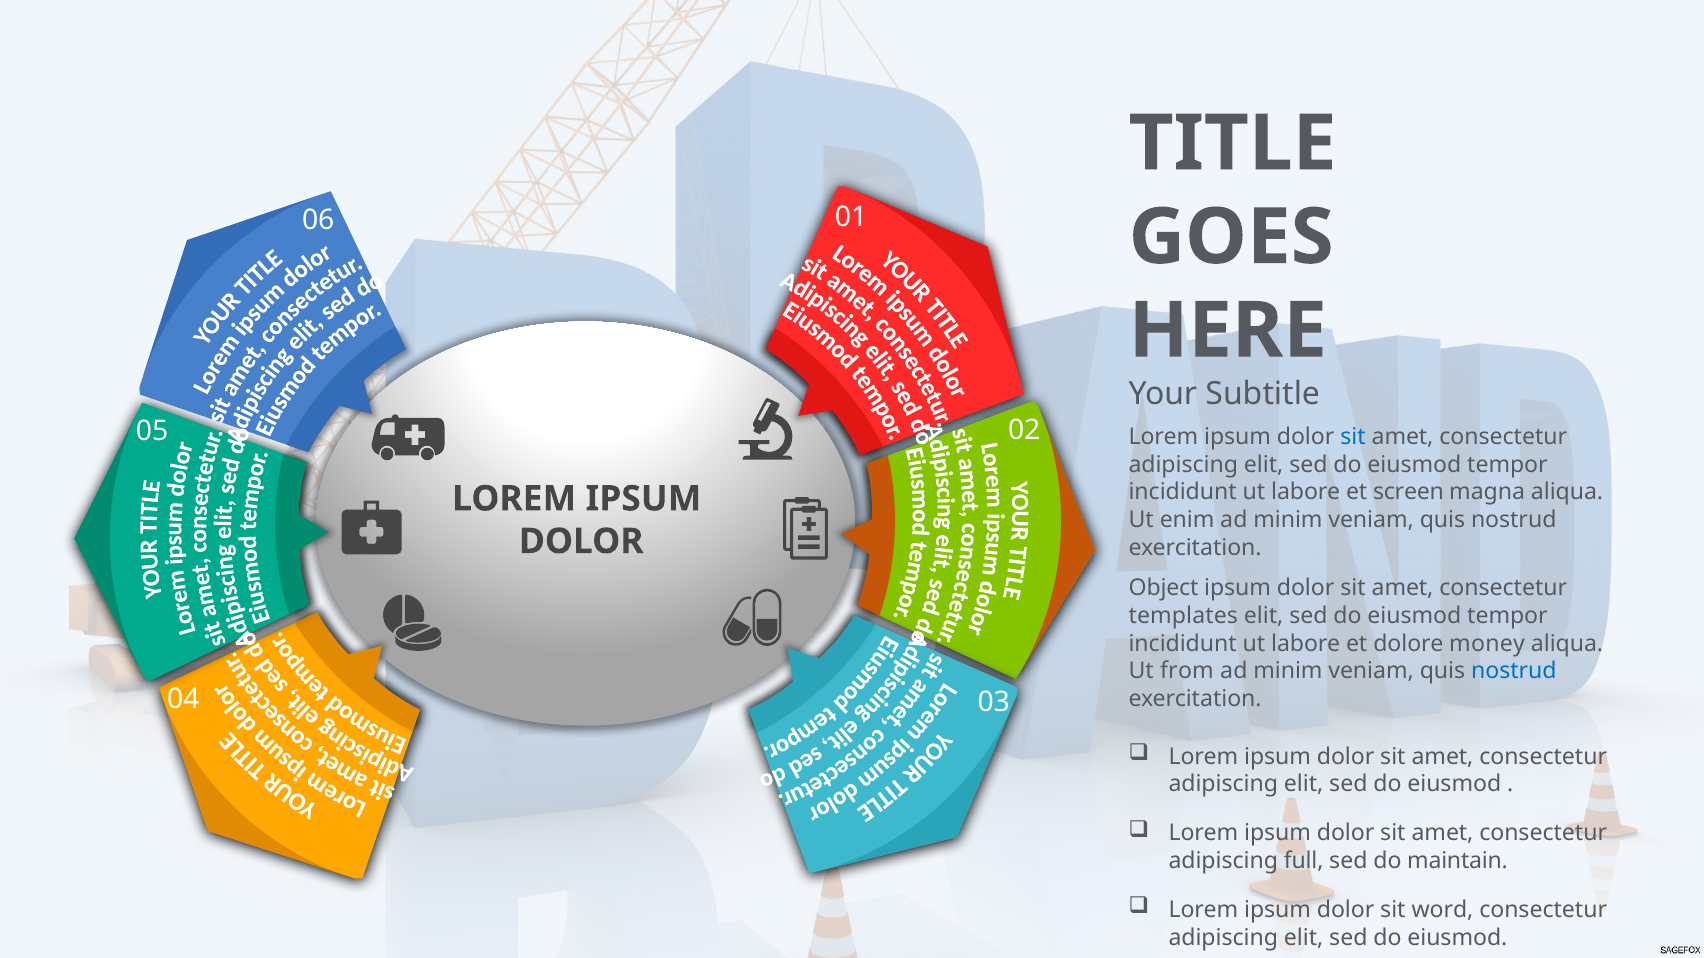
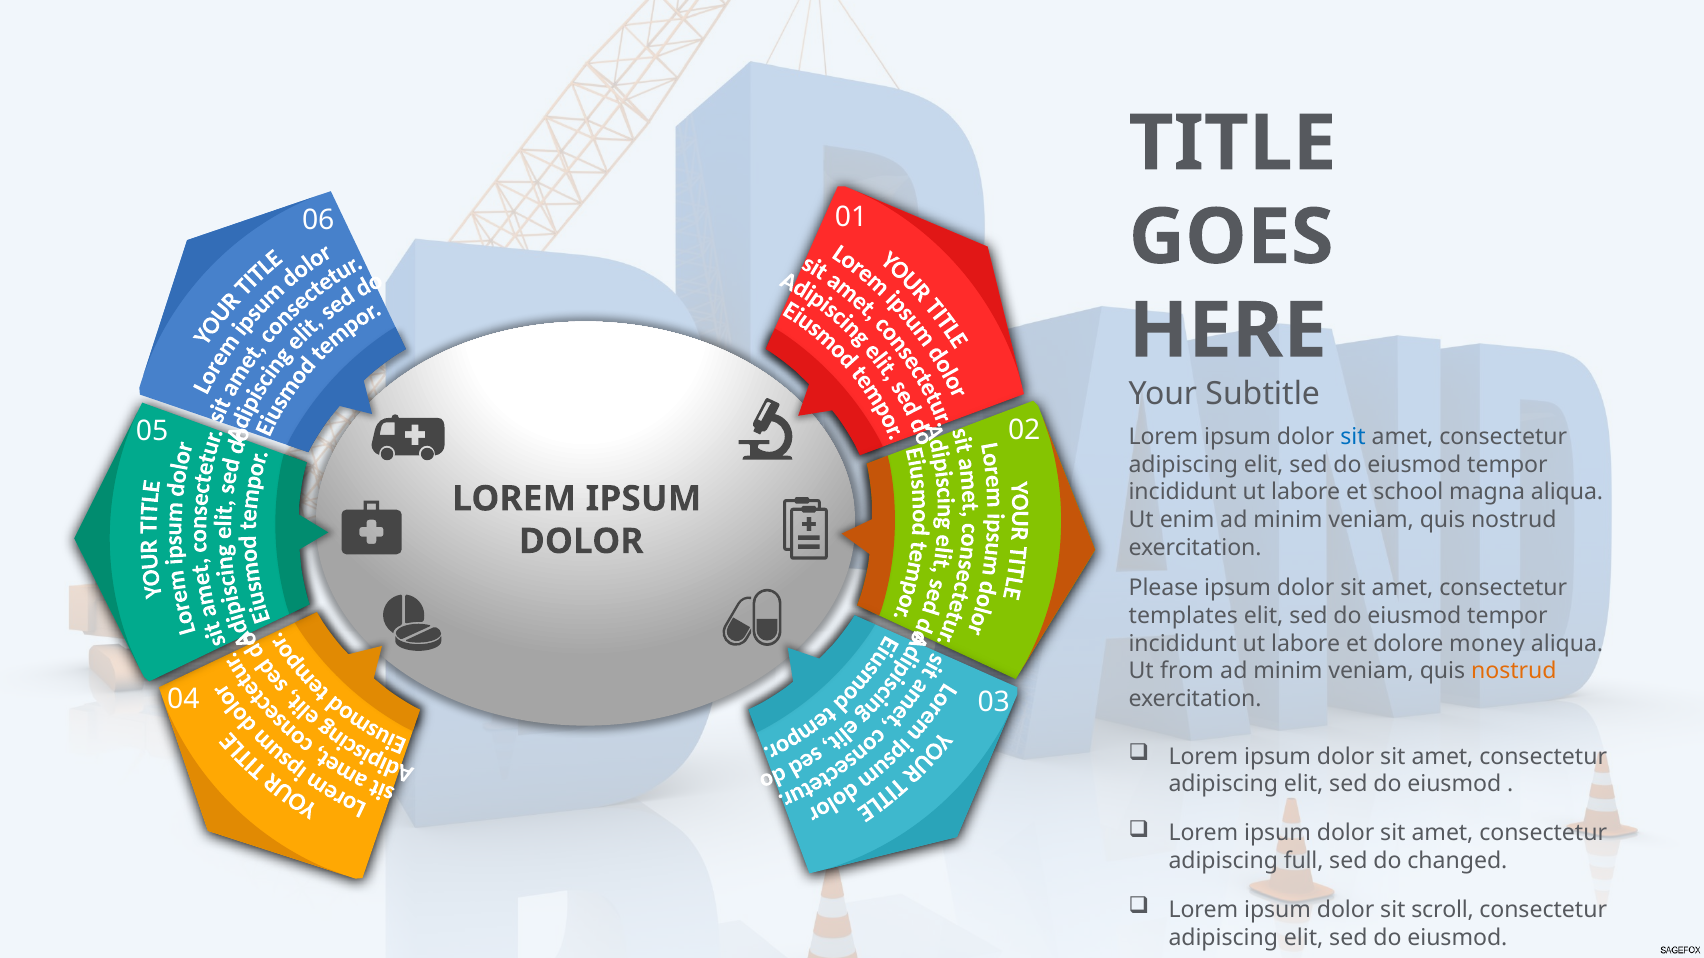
screen: screen -> school (1408, 493)
Object: Object -> Please (1163, 589)
nostrud colour: blue -> orange (1514, 672)
maintain: maintain -> changed (1457, 861)
word: word -> scroll (1443, 911)
